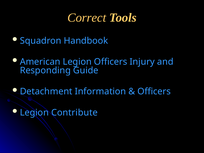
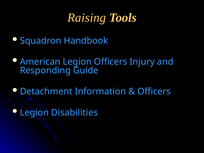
Correct: Correct -> Raising (87, 18)
Contribute: Contribute -> Disabilities (74, 113)
